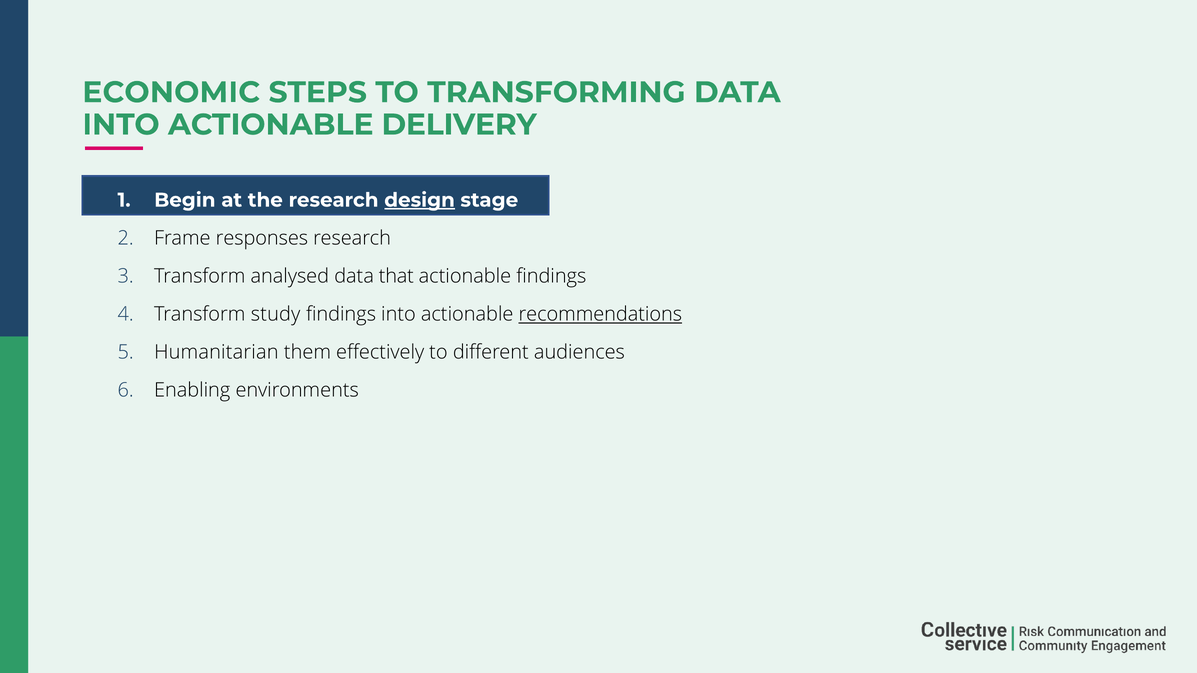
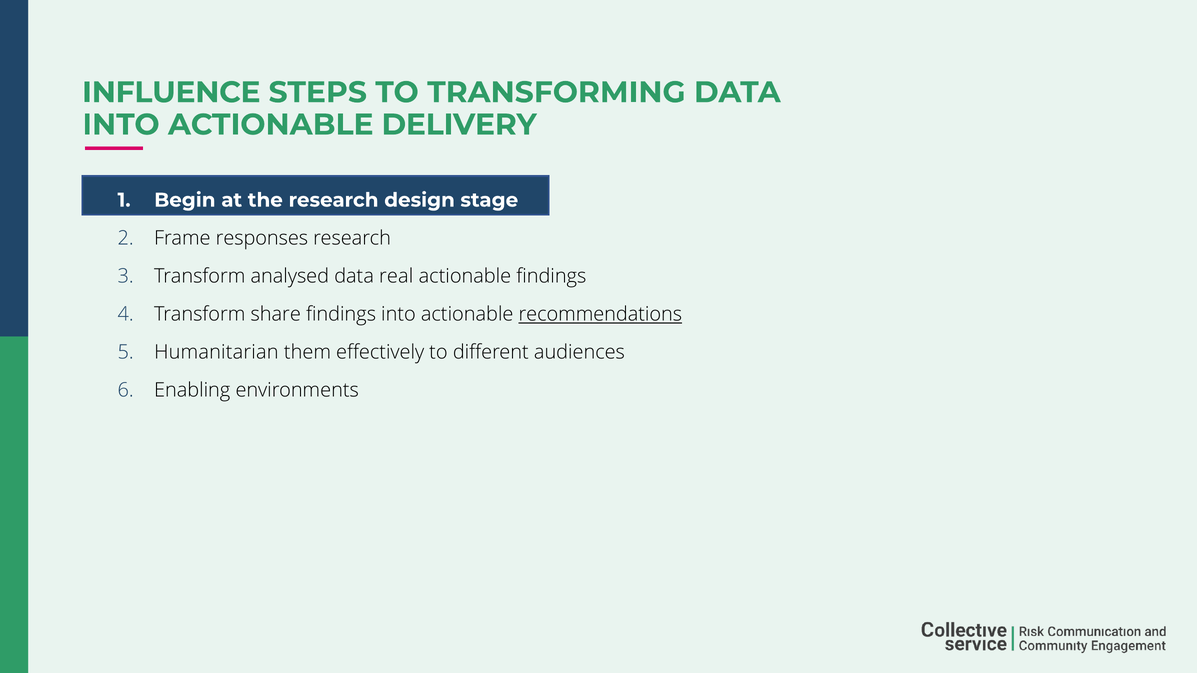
ECONOMIC: ECONOMIC -> INFLUENCE (171, 92)
design underline: present -> none (420, 200)
that: that -> real (396, 276)
study: study -> share (276, 314)
